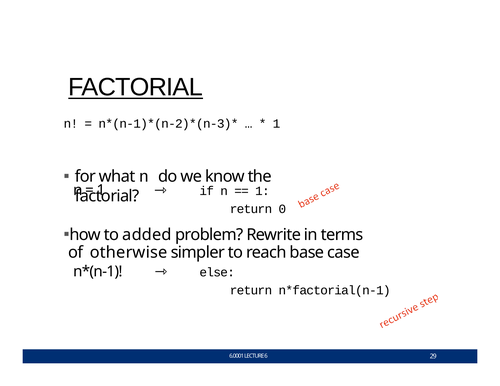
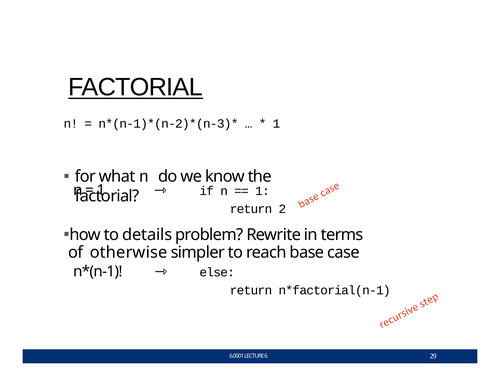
0: 0 -> 2 (282, 209)
added: added -> details (147, 235)
